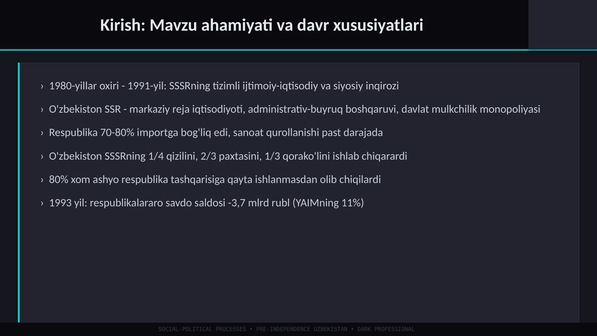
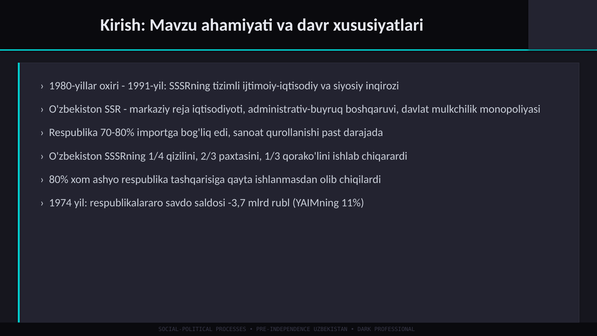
1993: 1993 -> 1974 (60, 203)
